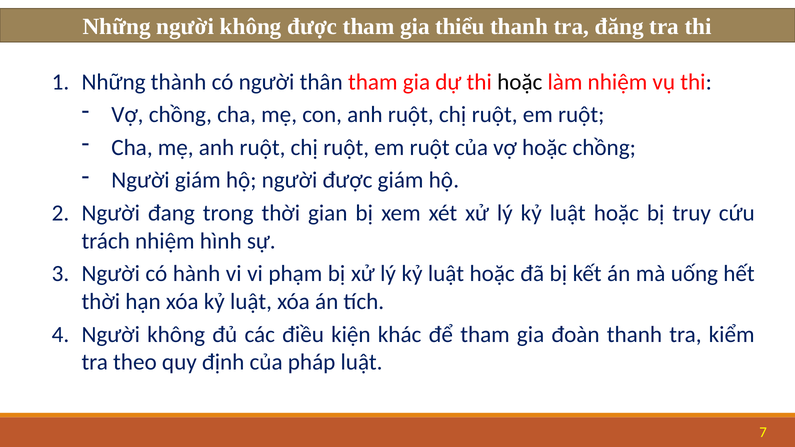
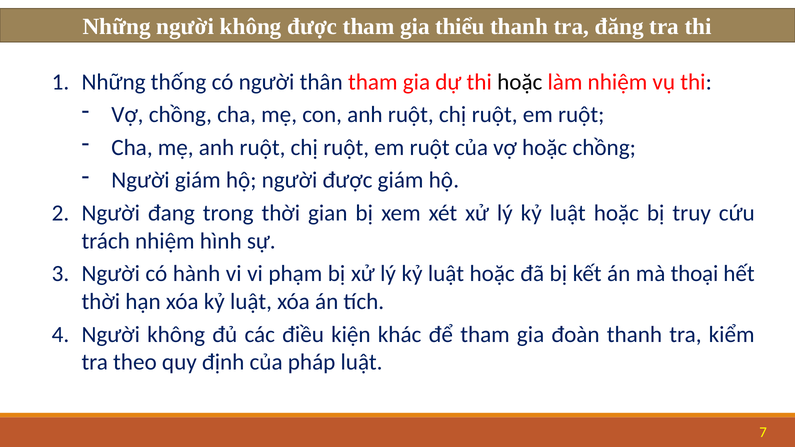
thành: thành -> thống (179, 82)
uống: uống -> thoại (694, 274)
